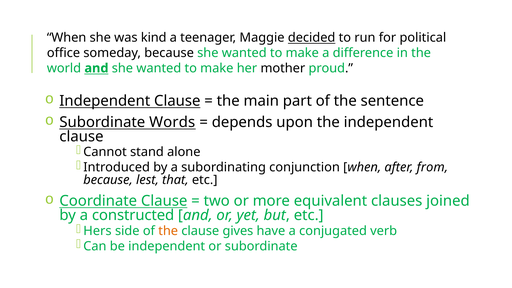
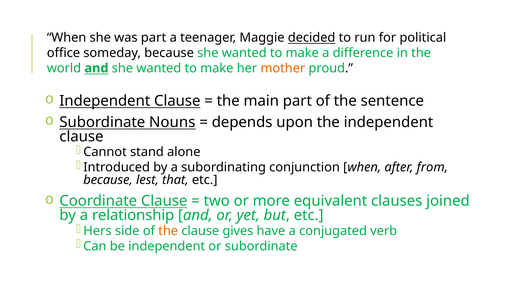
was kind: kind -> part (154, 37)
mother colour: black -> orange (283, 68)
Words: Words -> Nouns (172, 122)
constructed: constructed -> relationship (133, 215)
